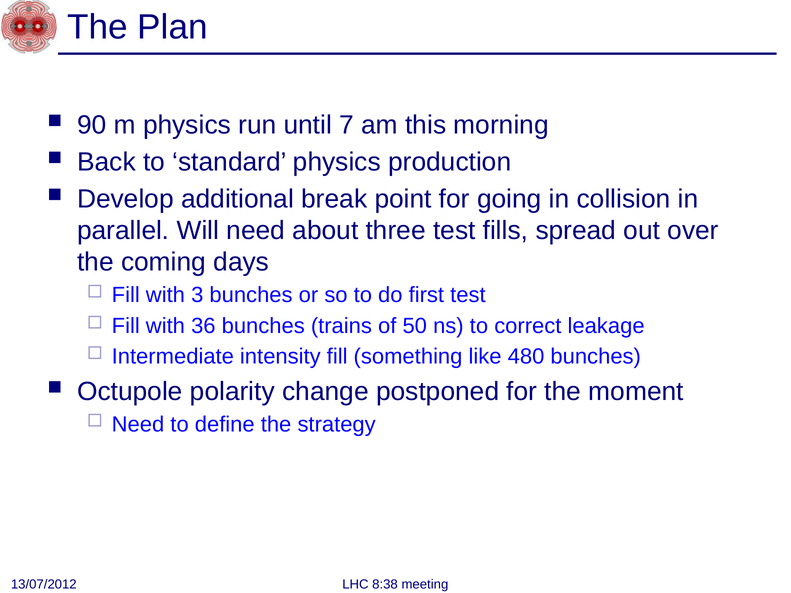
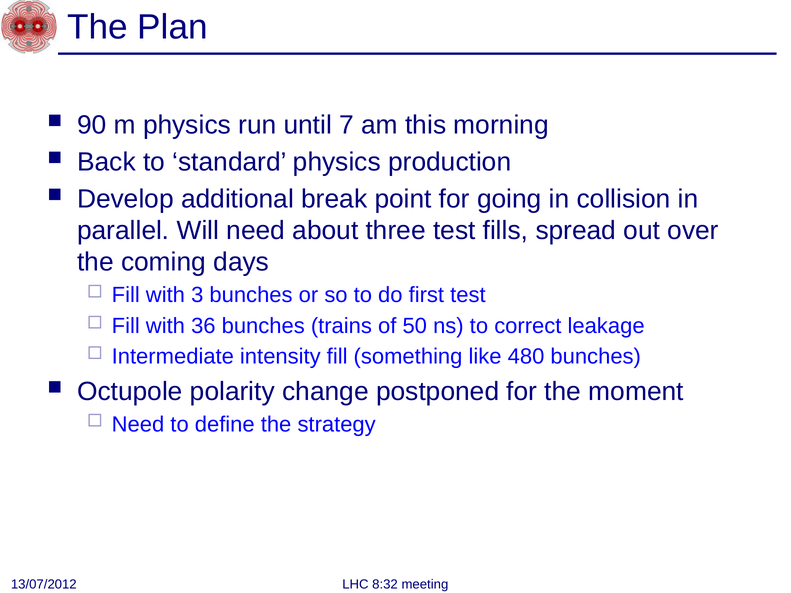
8:38: 8:38 -> 8:32 (385, 585)
